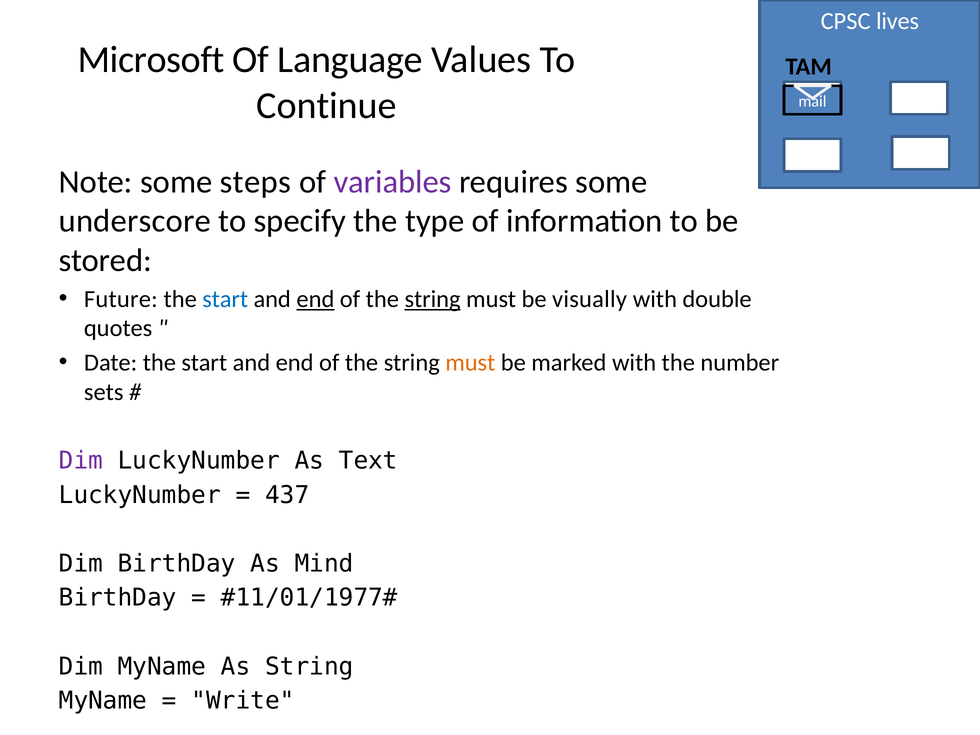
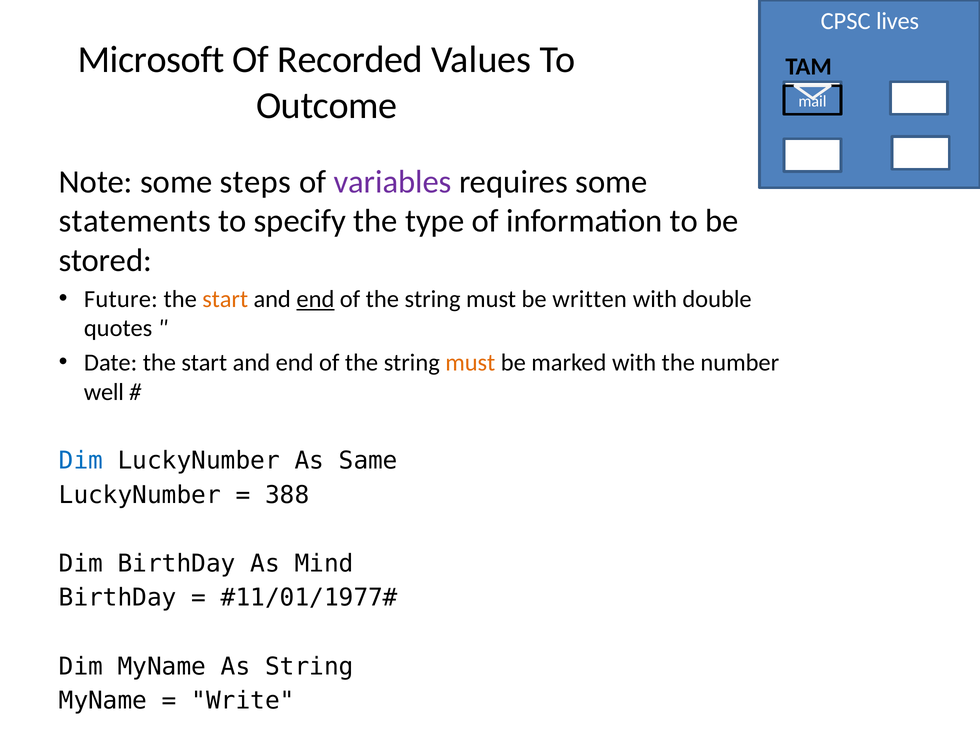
Language: Language -> Recorded (350, 60)
Continue: Continue -> Outcome (327, 106)
underscore: underscore -> statements (135, 221)
start colour: blue -> orange (225, 299)
string underline: present -> none (433, 299)
visually: visually -> written (590, 299)
sets: sets -> well (104, 392)
Dim colour: purple -> blue (81, 461)
Text: Text -> Same (368, 461)
437: 437 -> 388 (287, 495)
